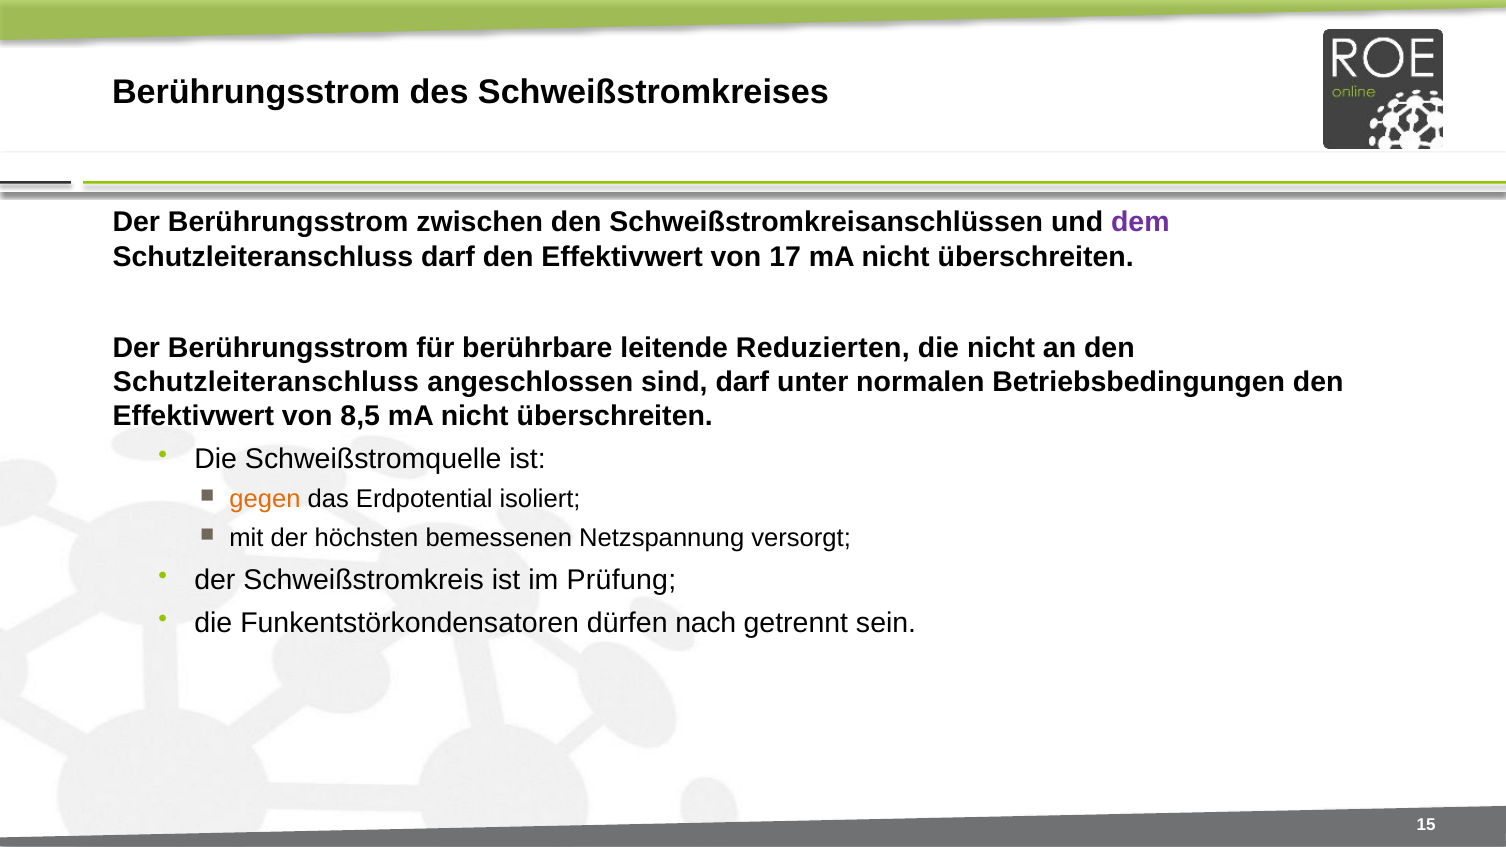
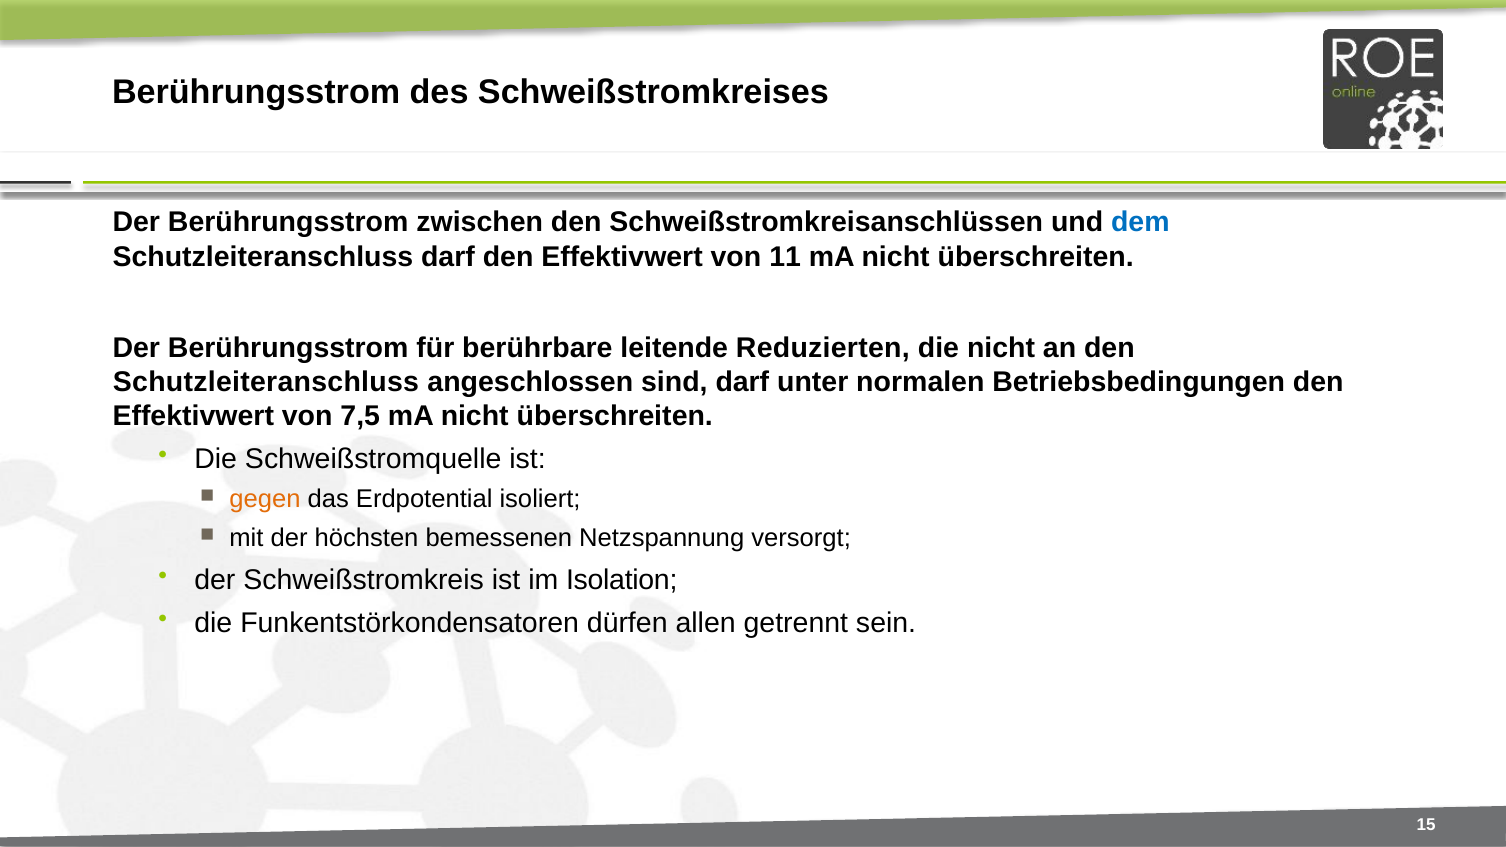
dem colour: purple -> blue (1140, 223)
17: 17 -> 11 (785, 257)
8,5: 8,5 -> 7,5 (360, 416)
Prüfung: Prüfung -> Isolation (622, 580)
nach: nach -> allen (706, 623)
